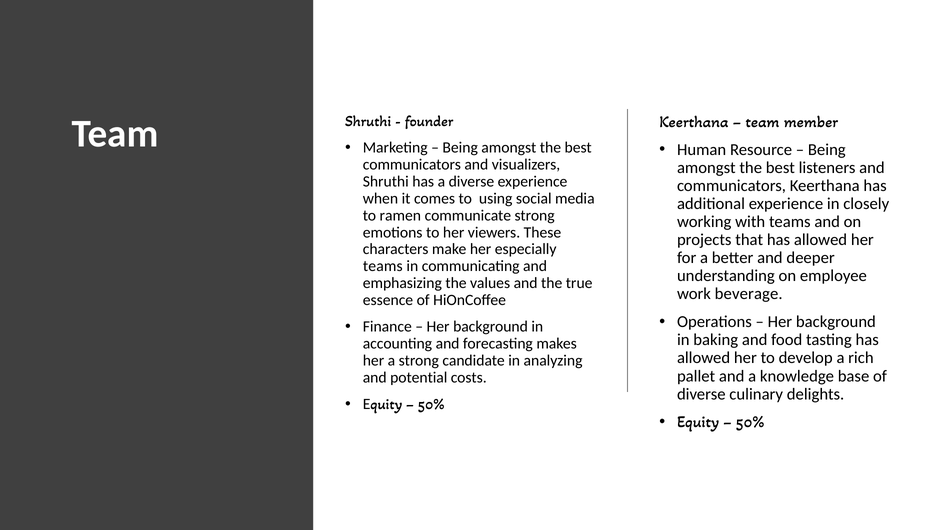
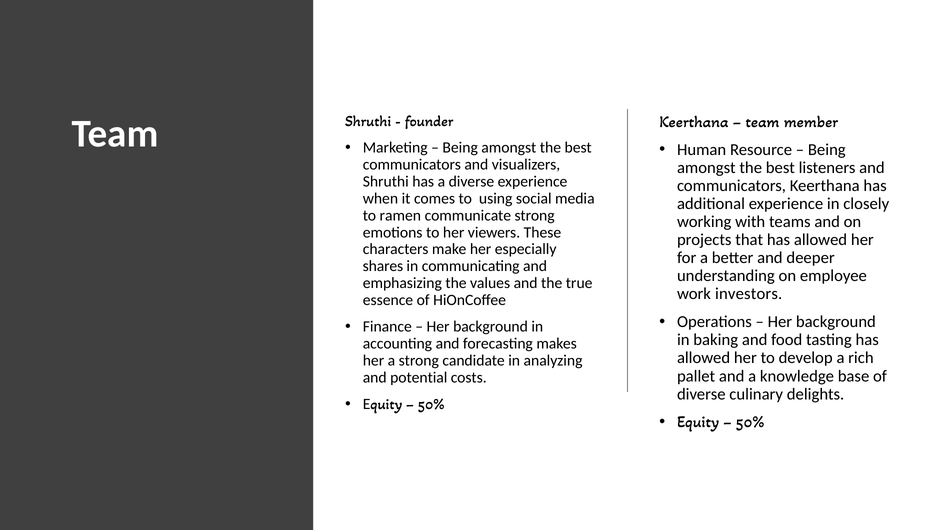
teams: teams -> shares (383, 266)
beverage: beverage -> investors (749, 294)
